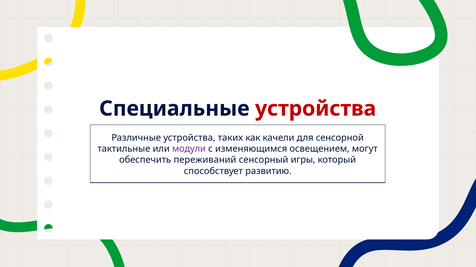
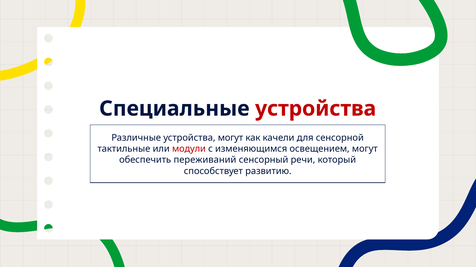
устройства таких: таких -> могут (231, 138)
модули colour: purple -> red (189, 149)
игры: игры -> речи (303, 160)
